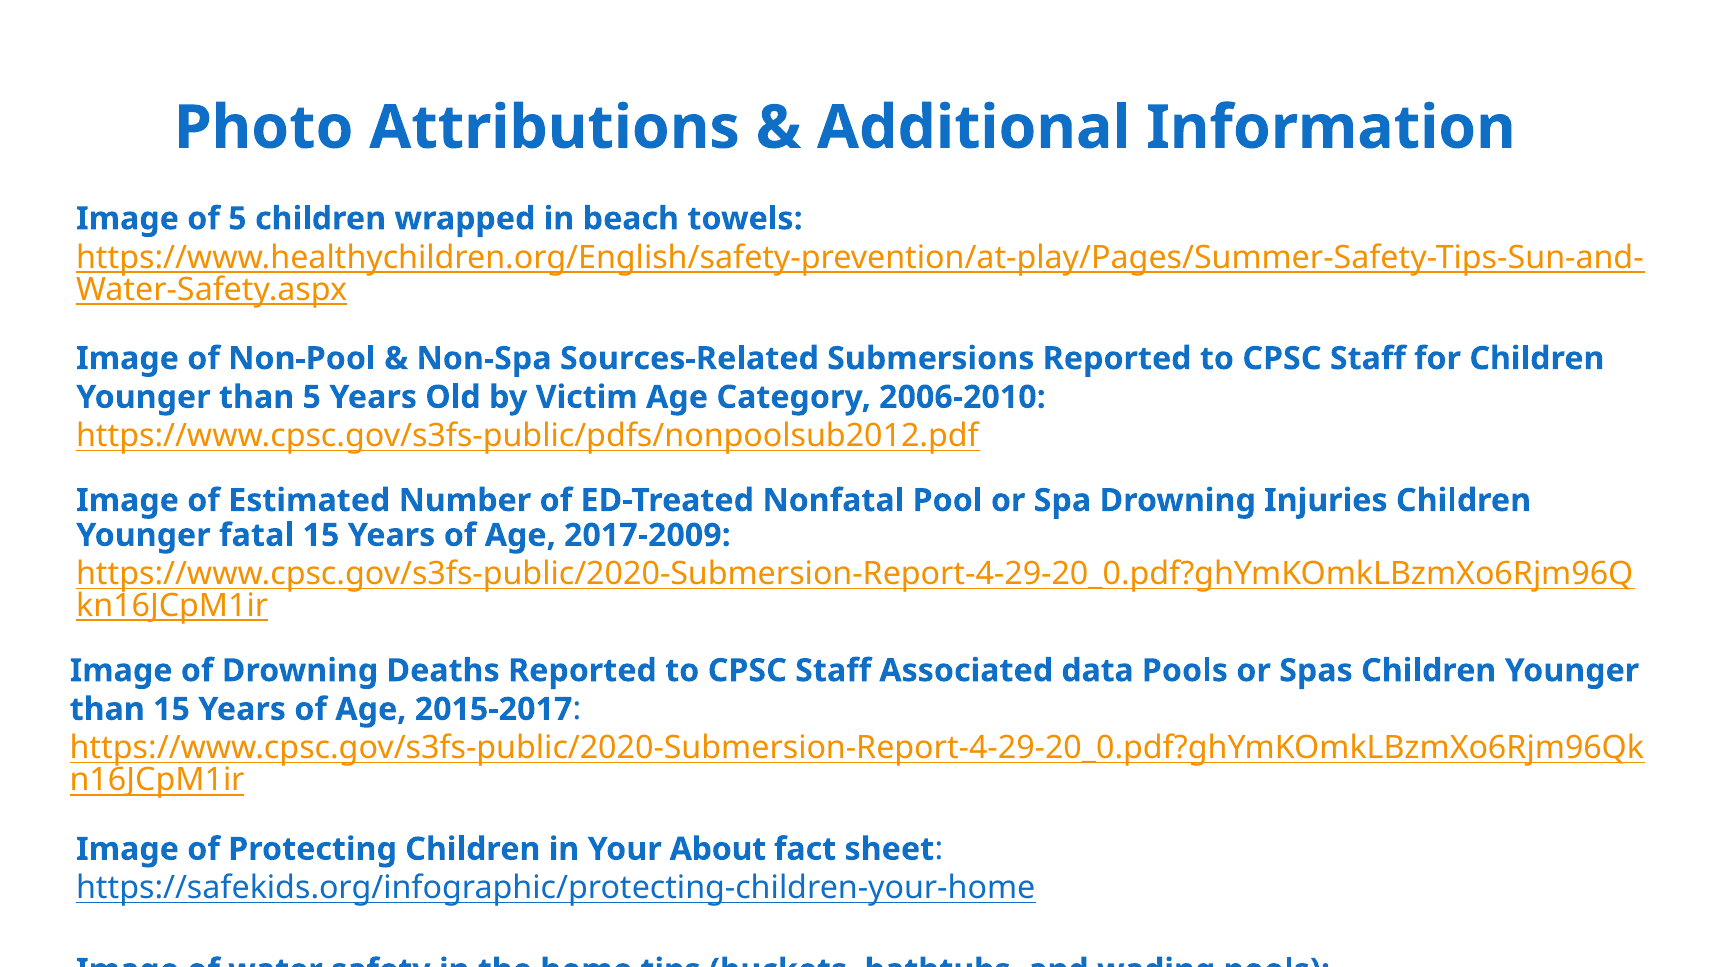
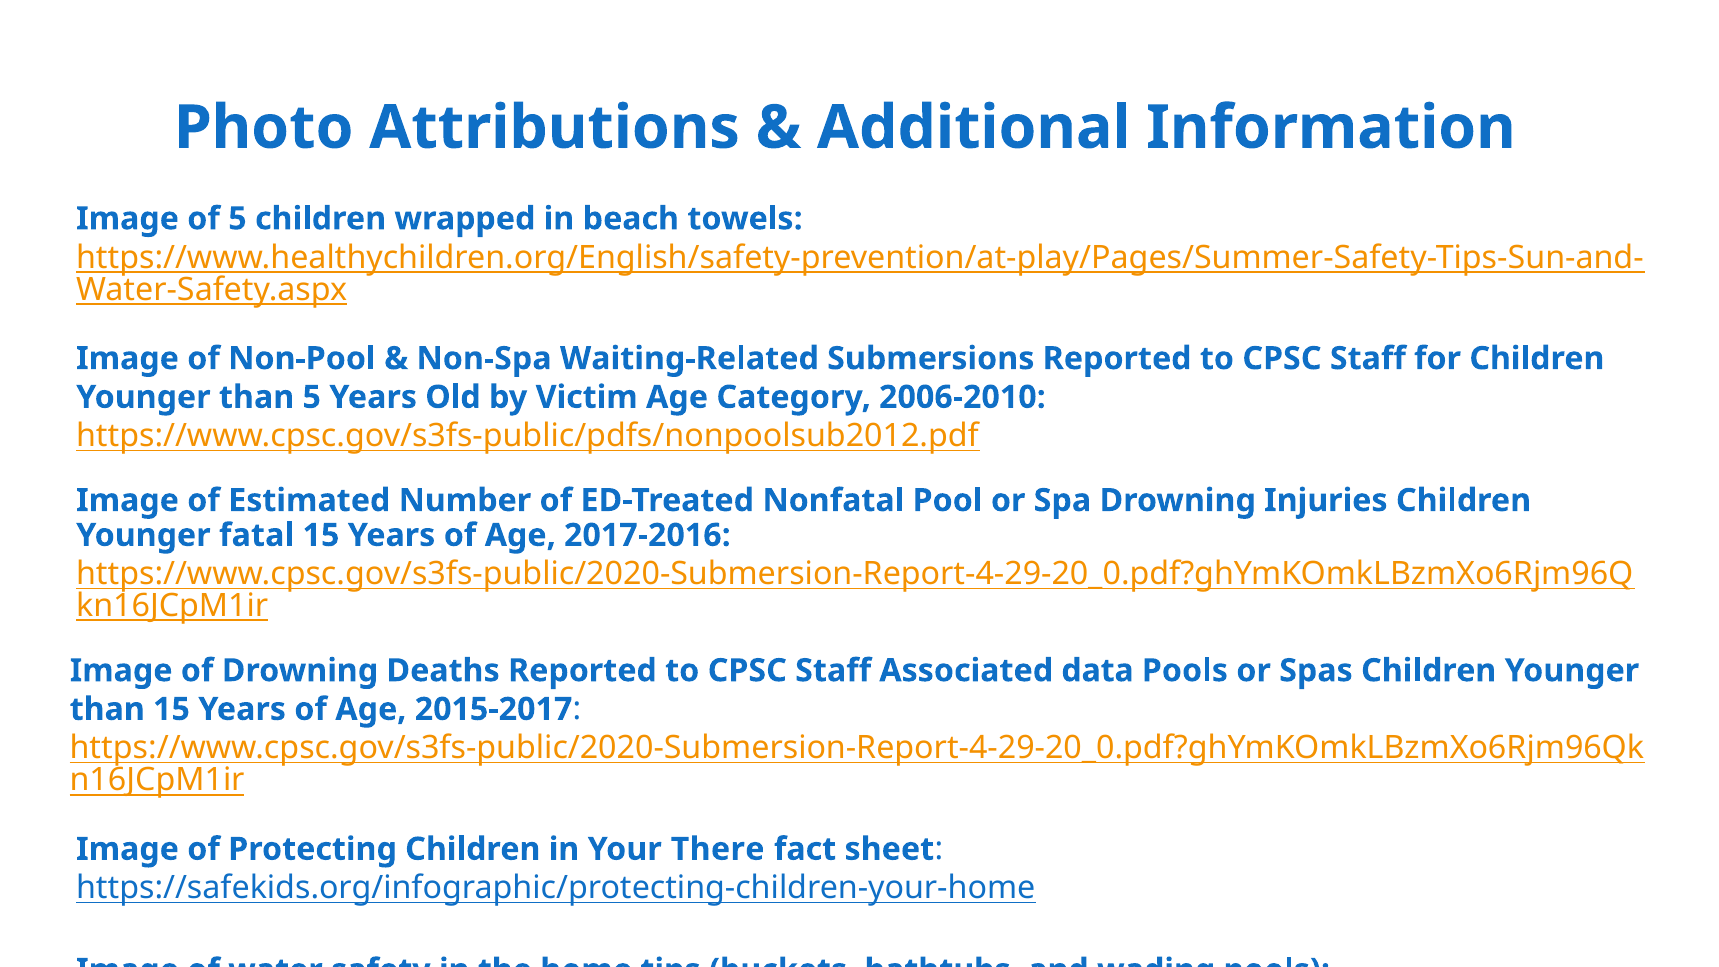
Sources-Related: Sources-Related -> Waiting-Related (689, 359)
2017-2009: 2017-2009 -> 2017-2016 (647, 535)
About: About -> There (718, 849)
